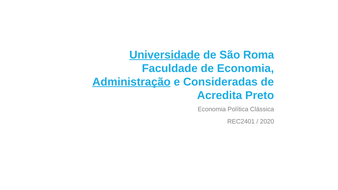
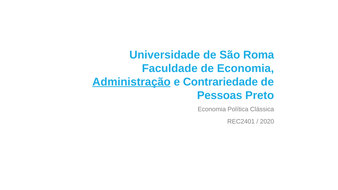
Universidade underline: present -> none (165, 55)
Consideradas: Consideradas -> Contrariedade (220, 82)
Acredita: Acredita -> Pessoas (220, 95)
